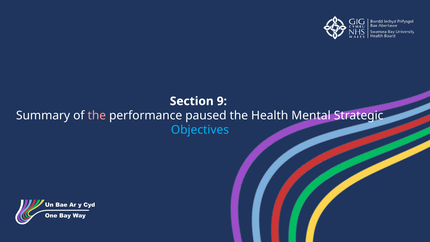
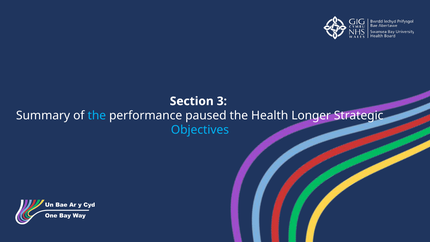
9: 9 -> 3 (222, 101)
the colour: pink -> light blue (97, 115)
Mental: Mental -> Longer (311, 115)
